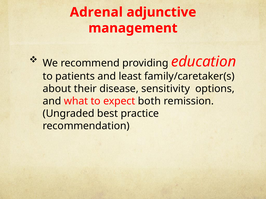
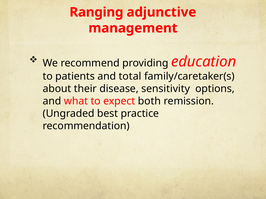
Adrenal: Adrenal -> Ranging (96, 12)
least: least -> total (130, 76)
